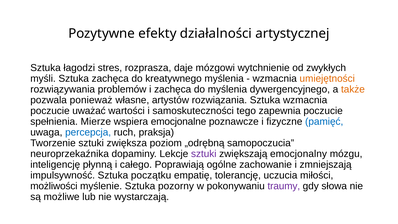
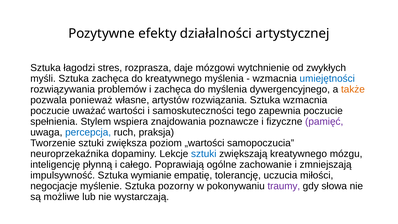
umiejętności colour: orange -> blue (327, 78)
Mierze: Mierze -> Stylem (96, 121)
emocjonalne: emocjonalne -> znajdowania (178, 121)
pamięć colour: blue -> purple (324, 121)
„odrębną: „odrębną -> „wartości (205, 143)
sztuki colour: purple -> blue (204, 154)
zwiększają emocjonalny: emocjonalny -> kreatywnego (299, 154)
początku: początku -> wymianie (151, 175)
możliwości: możliwości -> negocjacje (54, 186)
